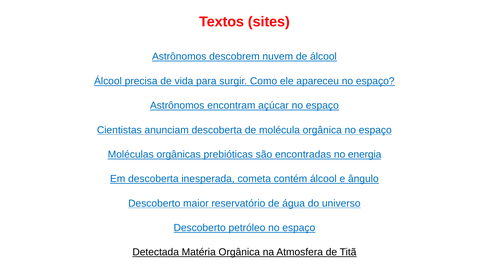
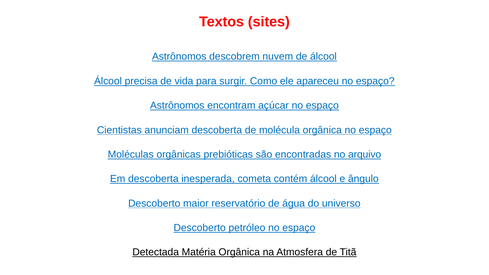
energia: energia -> arquivo (365, 154)
